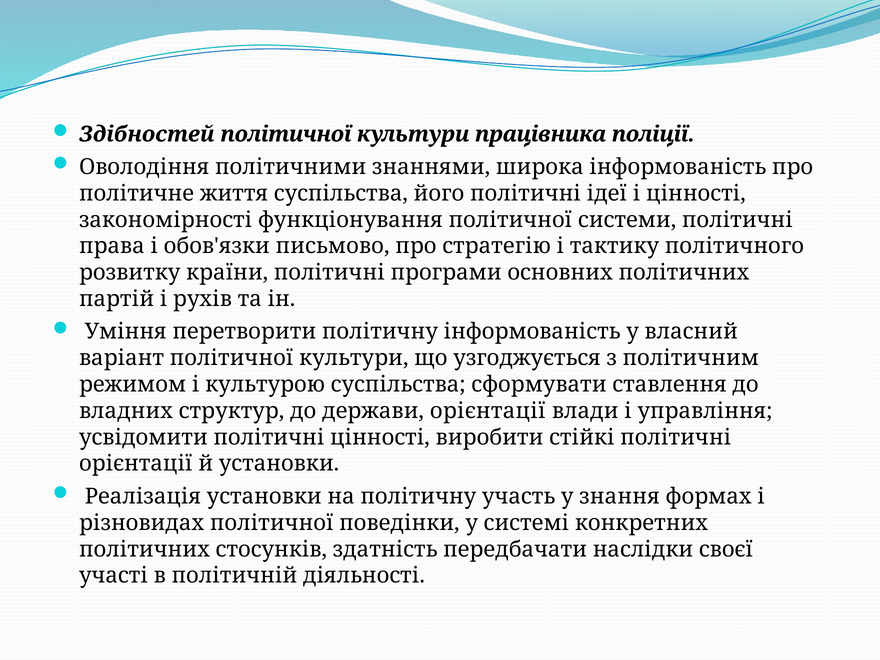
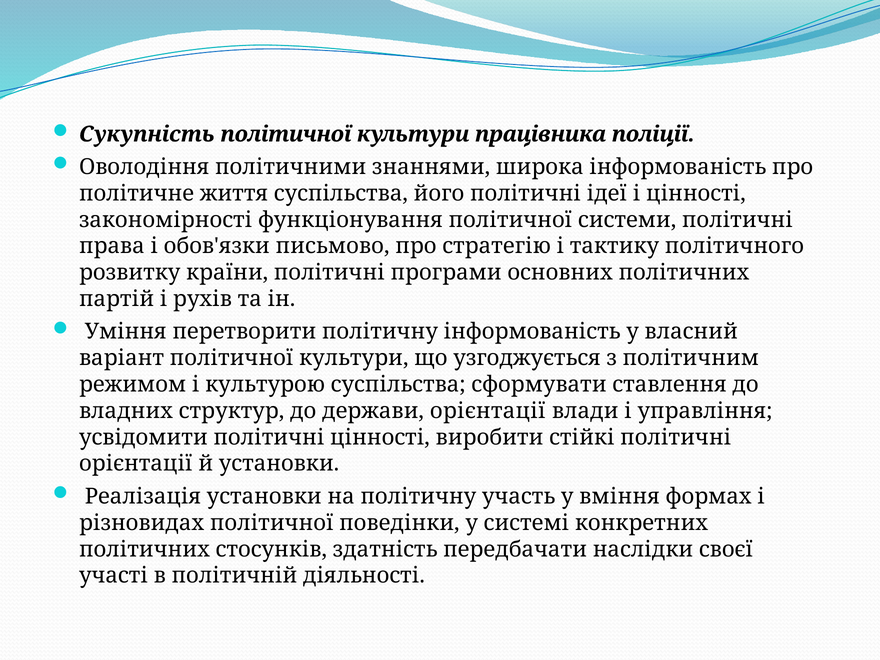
Здібностей: Здібностей -> Сукупність (147, 134)
знання: знання -> вміння (620, 496)
